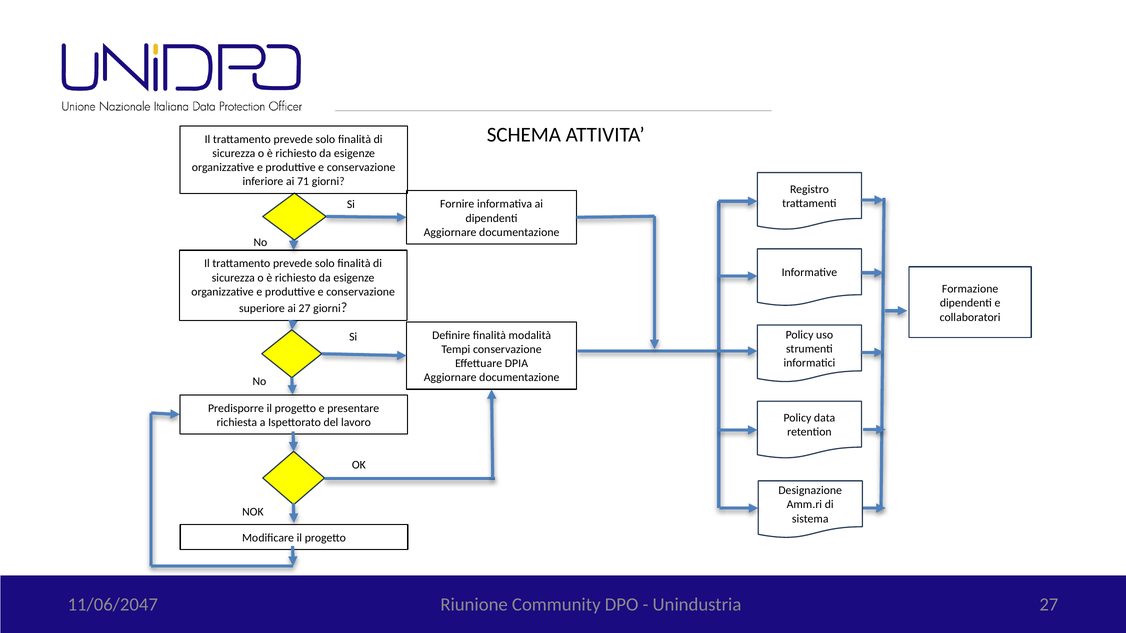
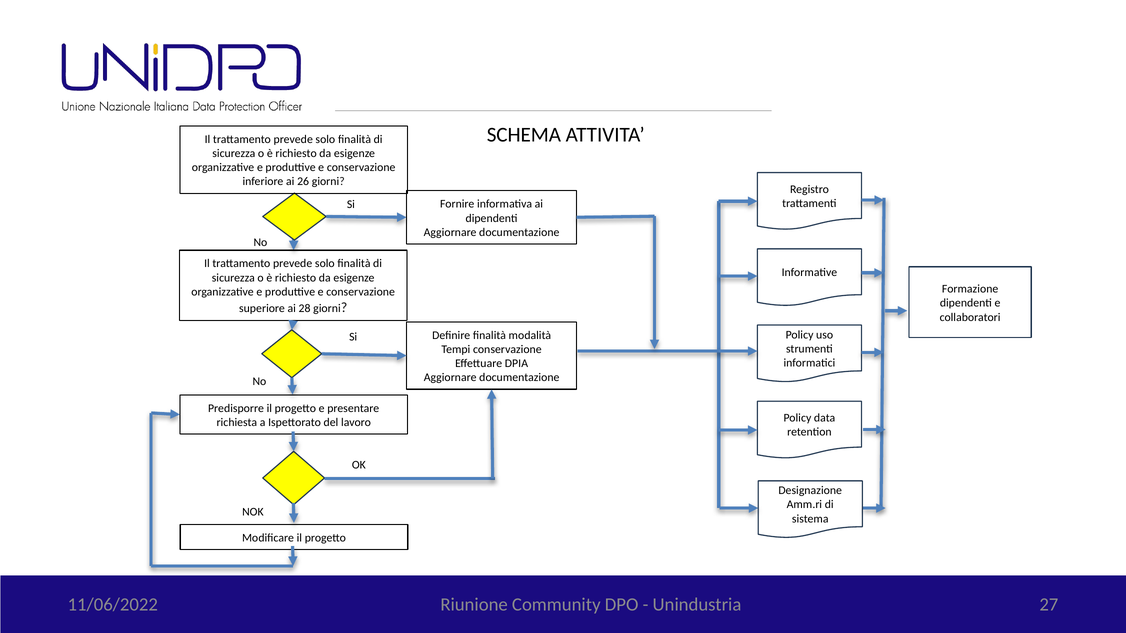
71: 71 -> 26 (303, 182)
ai 27: 27 -> 28 (305, 308)
11/06/2047: 11/06/2047 -> 11/06/2022 (113, 605)
